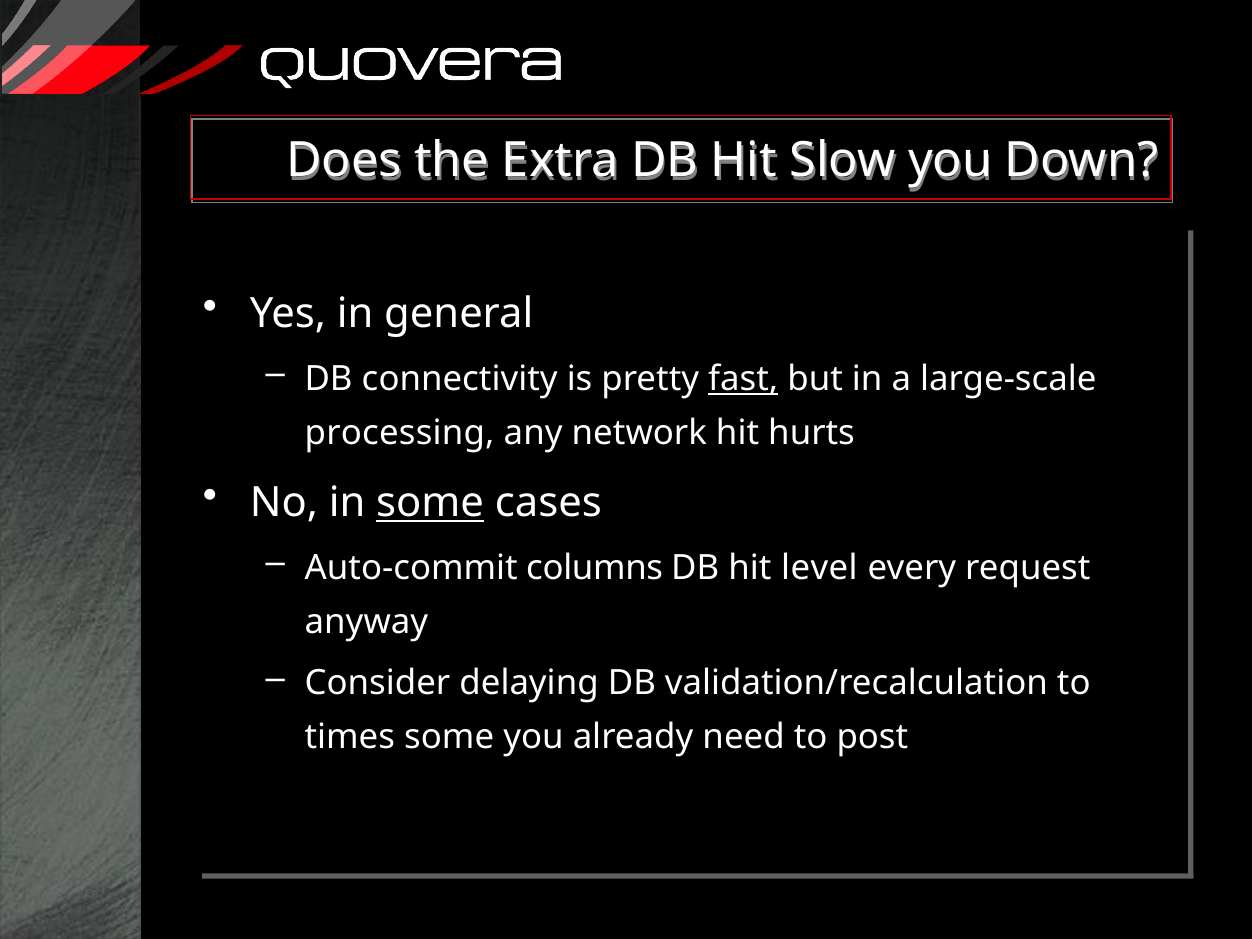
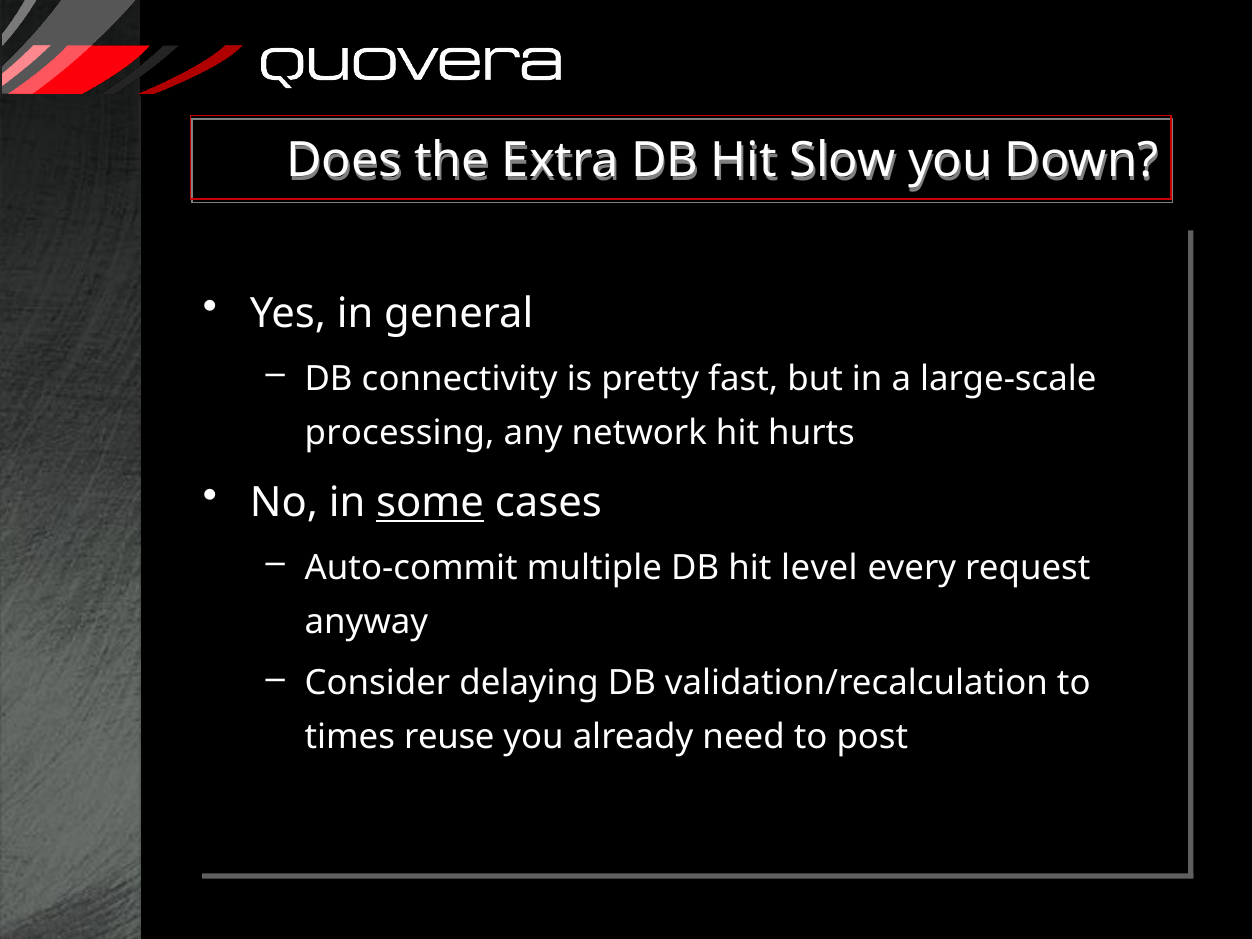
fast underline: present -> none (743, 379)
columns: columns -> multiple (594, 568)
times some: some -> reuse (449, 737)
